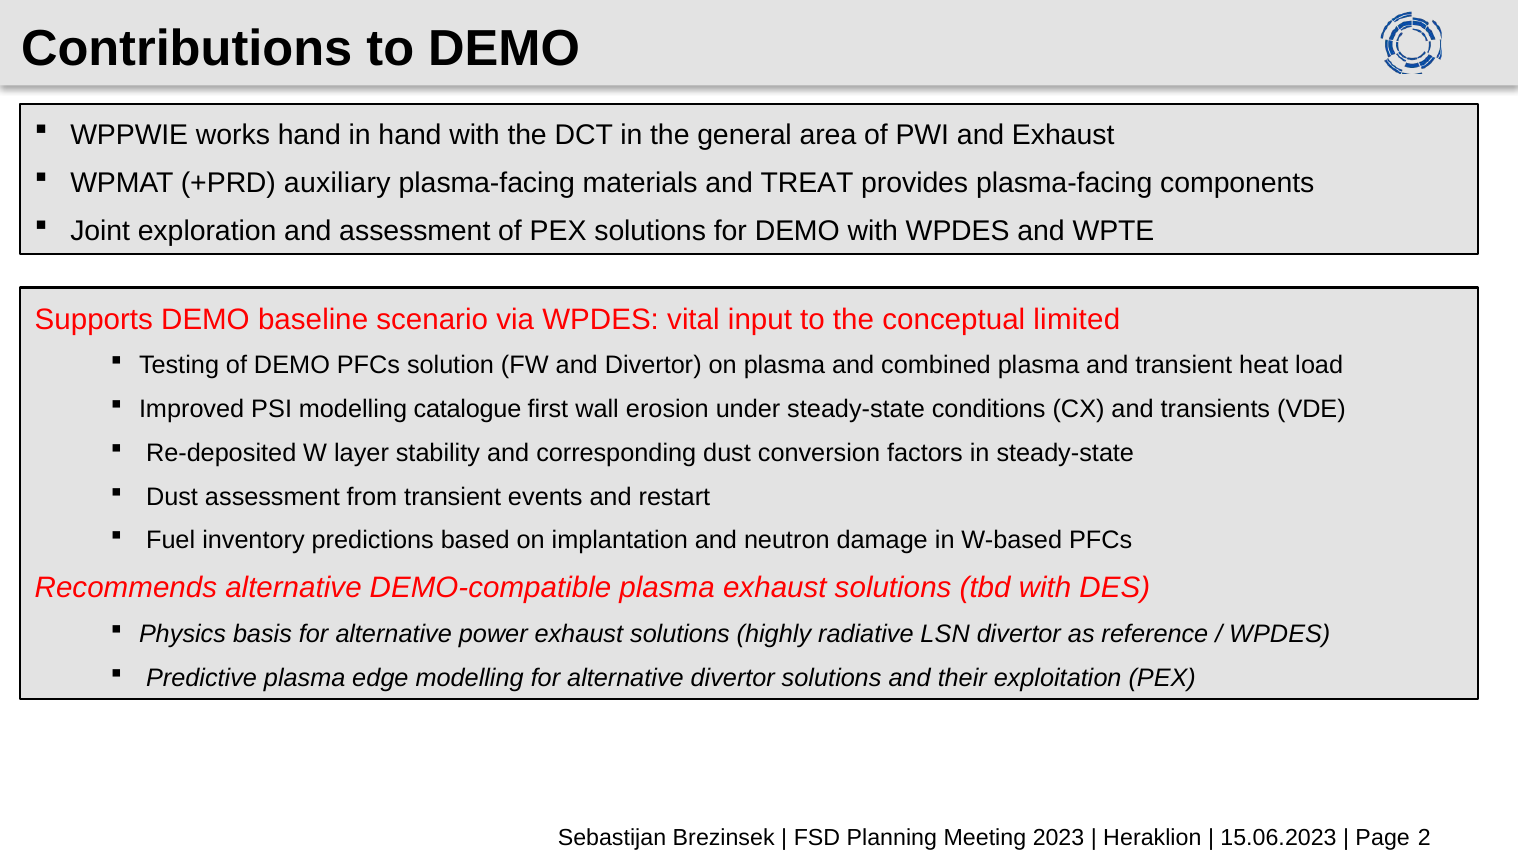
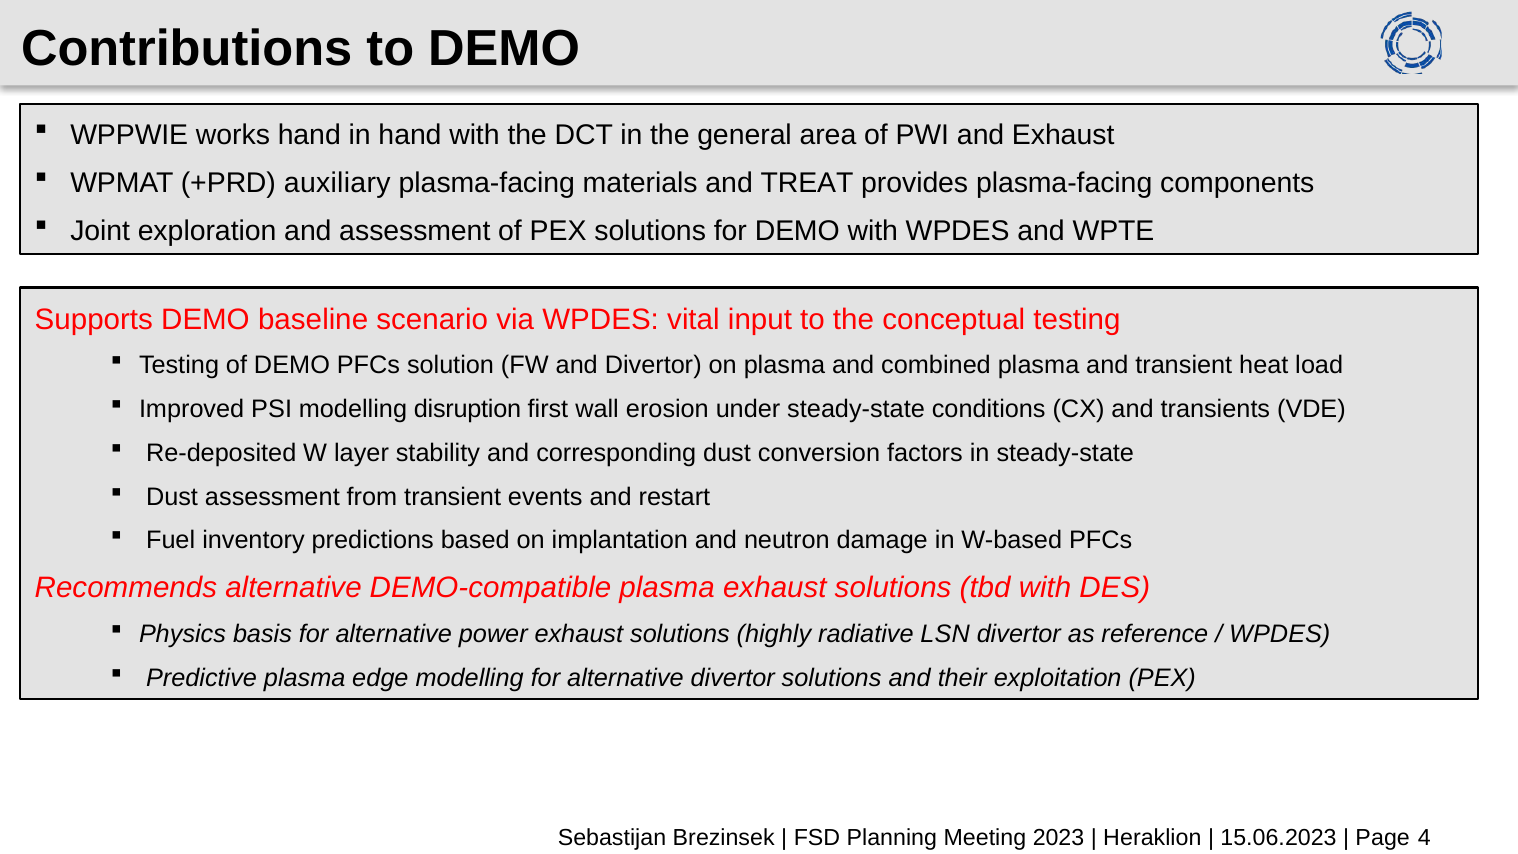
conceptual limited: limited -> testing (1077, 319)
catalogue: catalogue -> disruption (468, 409)
2: 2 -> 4 (1424, 838)
